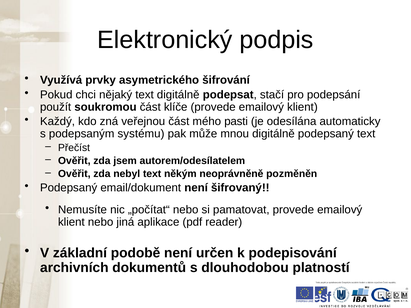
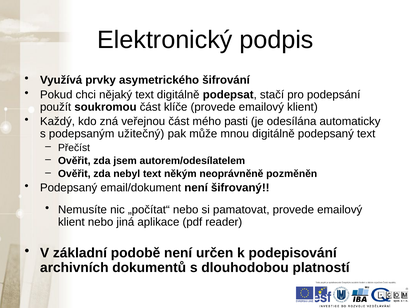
systému: systému -> užitečný (141, 134)
